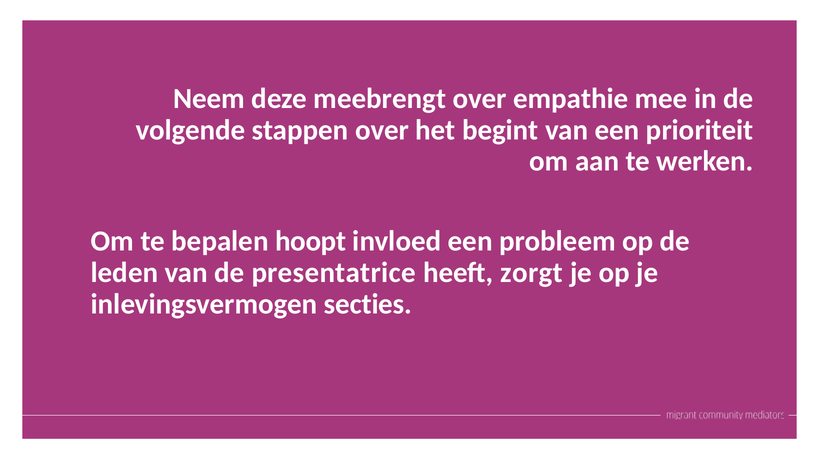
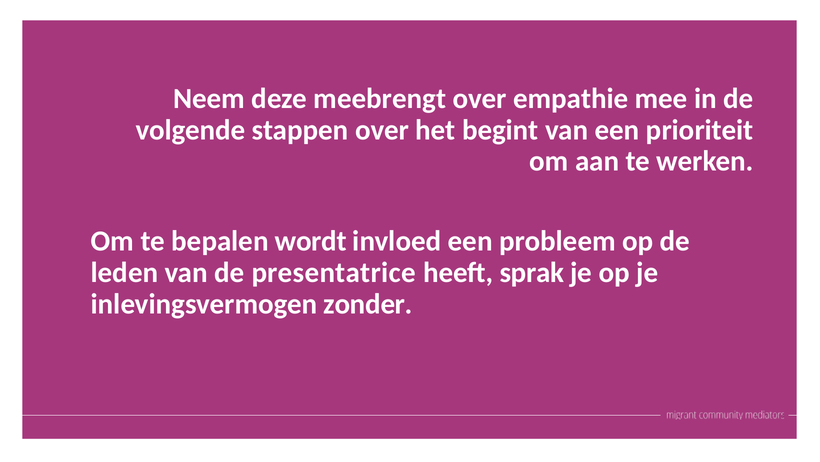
hoopt: hoopt -> wordt (311, 241)
zorgt: zorgt -> sprak (532, 272)
secties: secties -> zonder (368, 304)
